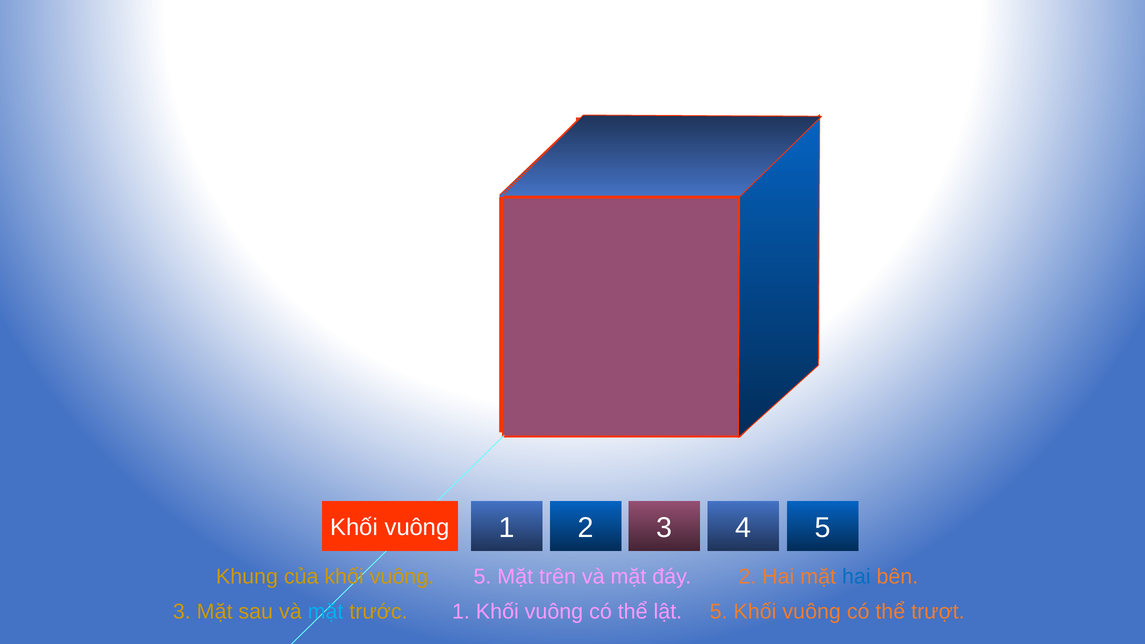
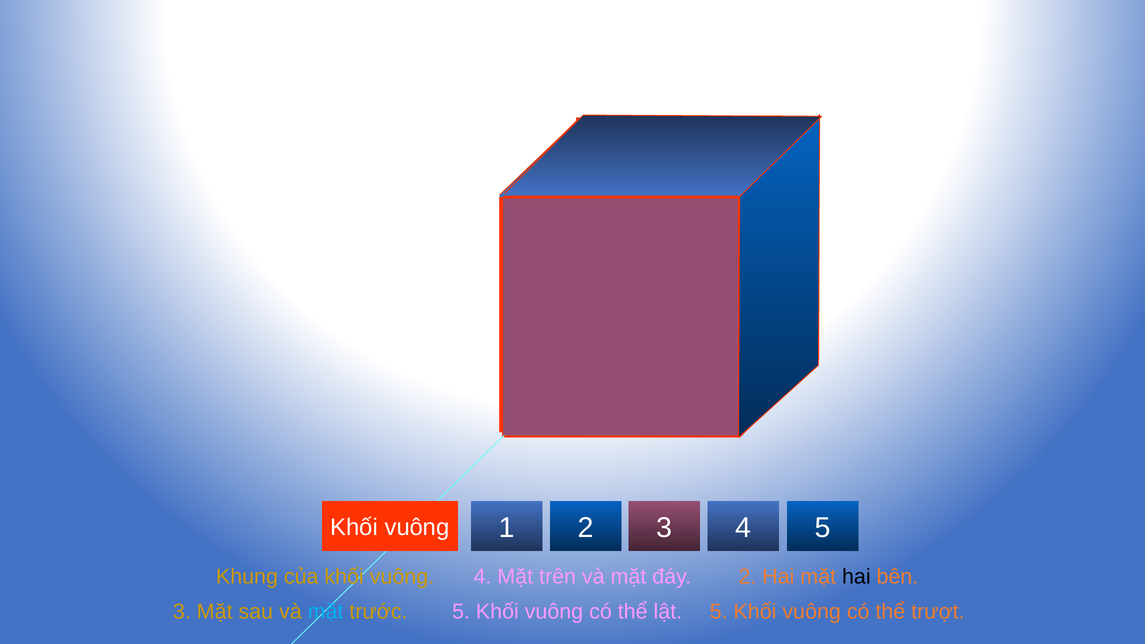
của khối vuông 5: 5 -> 4 (483, 577)
hai colour: blue -> black (856, 577)
trước 1: 1 -> 5 (461, 611)
